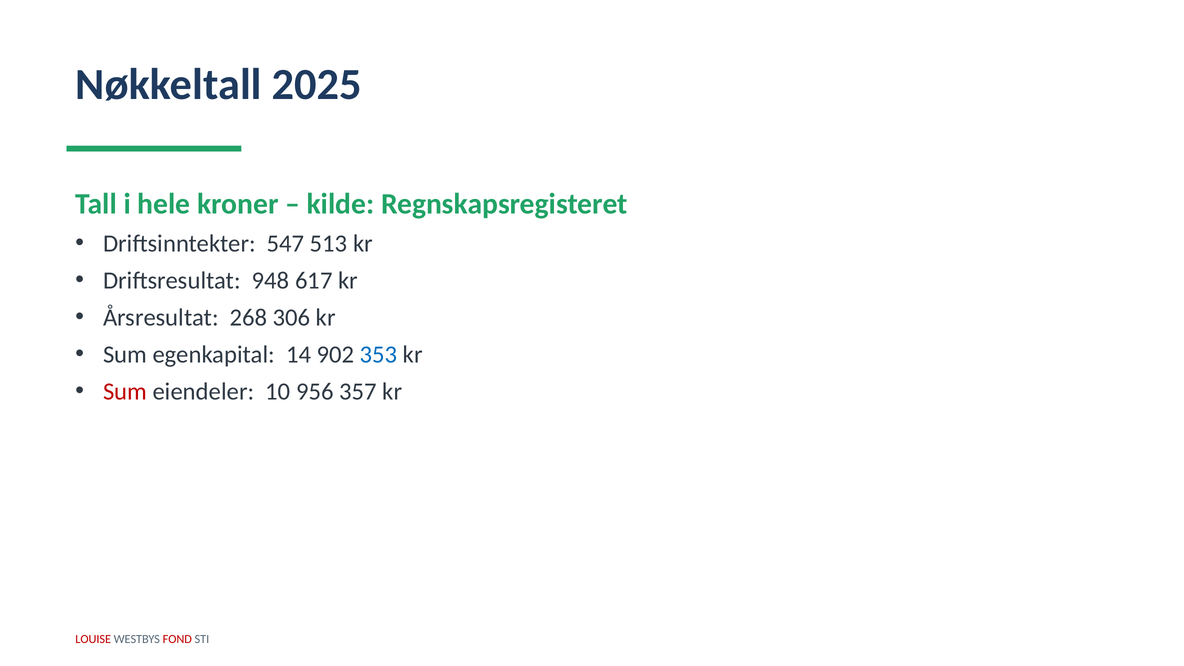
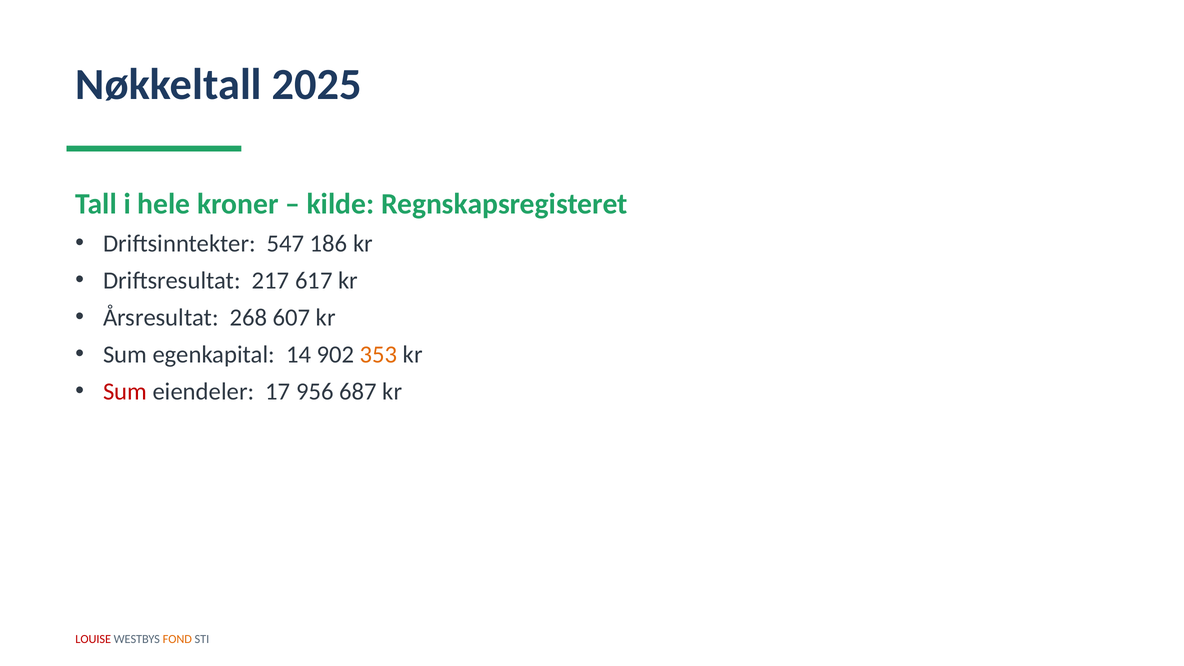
513: 513 -> 186 (329, 243)
948: 948 -> 217 (271, 280)
306: 306 -> 607 (292, 318)
353 colour: blue -> orange (379, 355)
10: 10 -> 17 (278, 392)
357: 357 -> 687 (358, 392)
FOND colour: red -> orange (177, 639)
